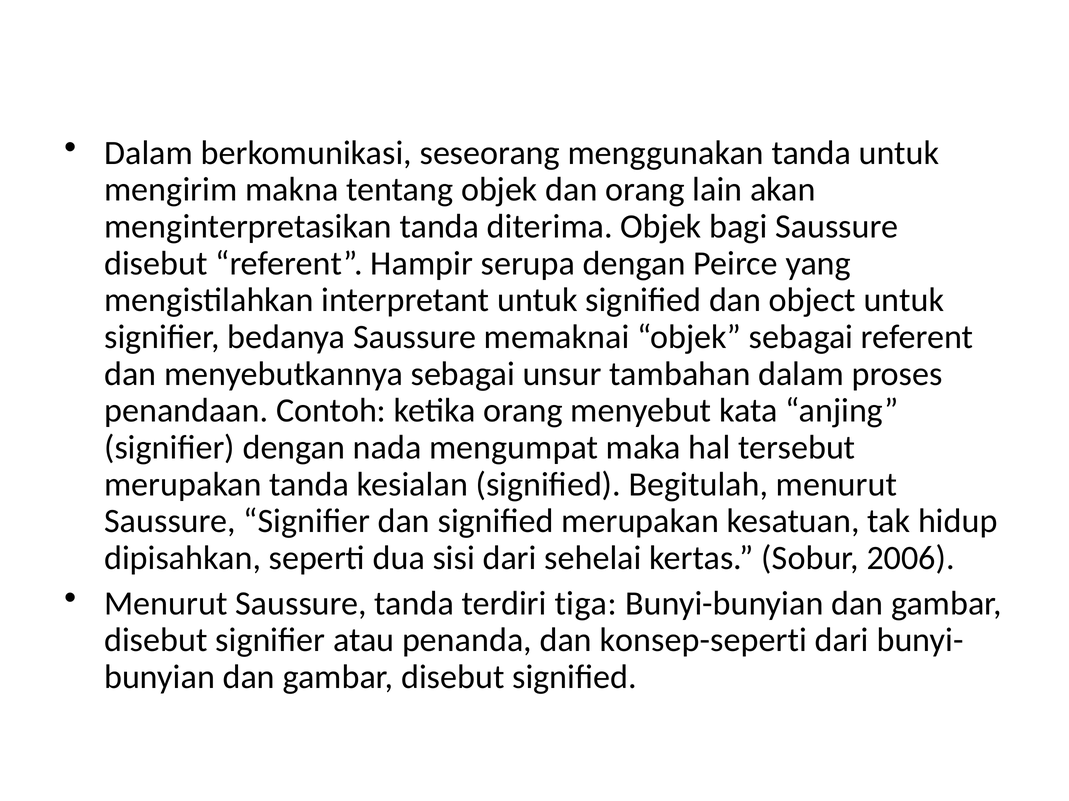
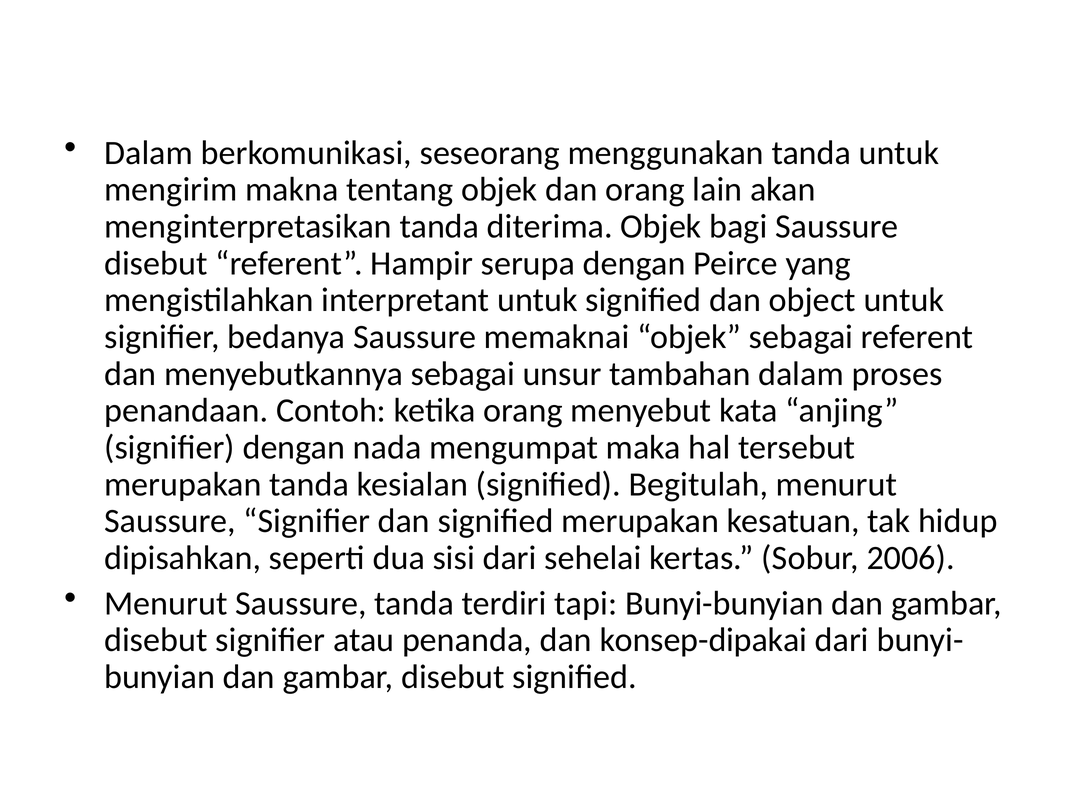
tiga: tiga -> tapi (586, 604)
konsep-seperti: konsep-seperti -> konsep-dipakai (703, 641)
